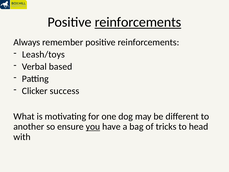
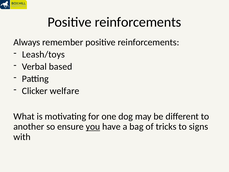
reinforcements underline: present -> none (138, 22)
success: success -> welfare (65, 91)
head: head -> signs (199, 126)
